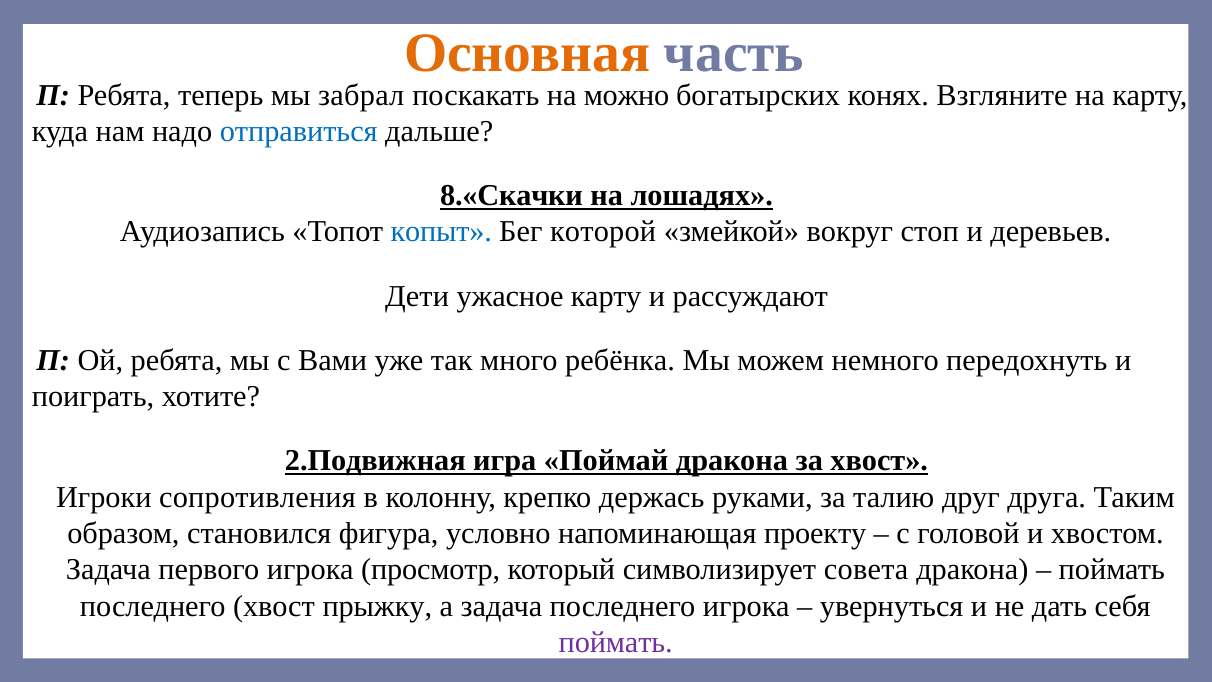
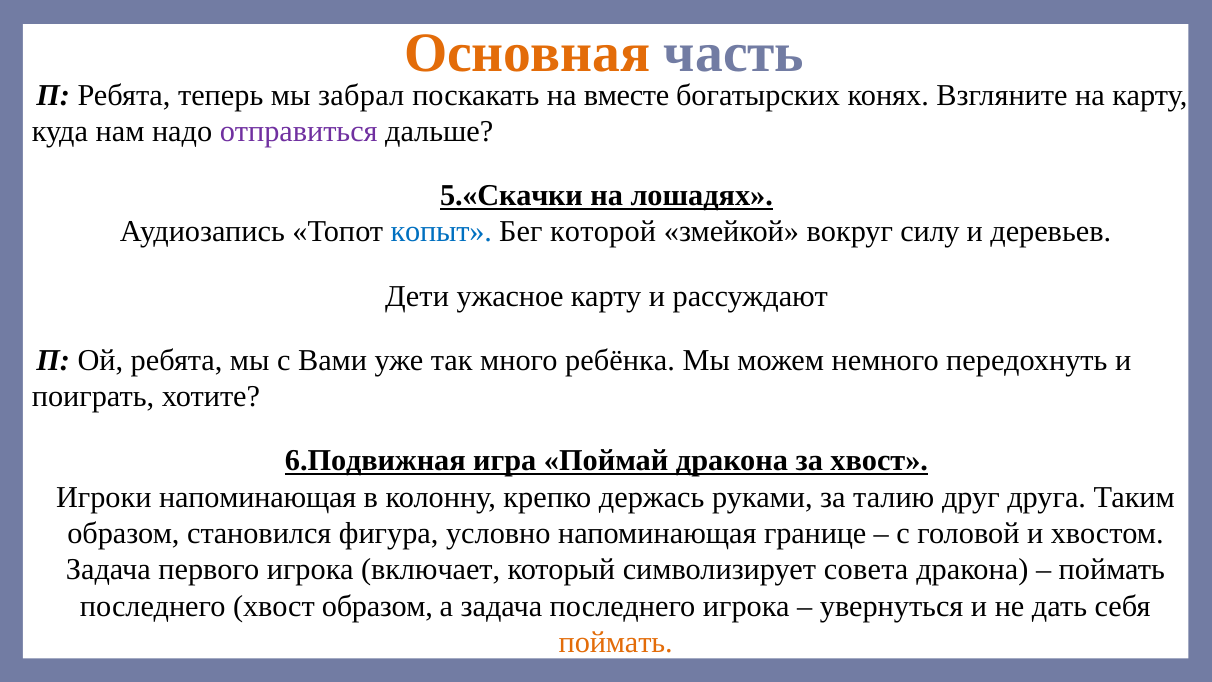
можно: можно -> вместе (627, 95)
отправиться colour: blue -> purple (299, 131)
8.«Скачки: 8.«Скачки -> 5.«Скачки (512, 195)
стоп: стоп -> силу (930, 232)
2.Подвижная: 2.Подвижная -> 6.Подвижная (375, 461)
Игроки сопротивления: сопротивления -> напоминающая (258, 497)
проекту: проекту -> границе (815, 533)
просмотр: просмотр -> включает (431, 570)
хвост прыжку: прыжку -> образом (377, 606)
поймать colour: purple -> orange (616, 642)
